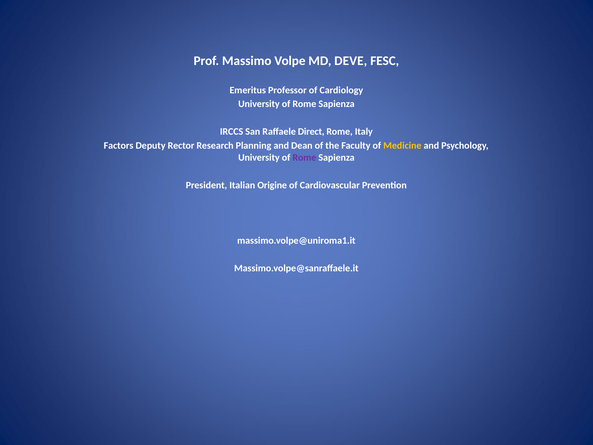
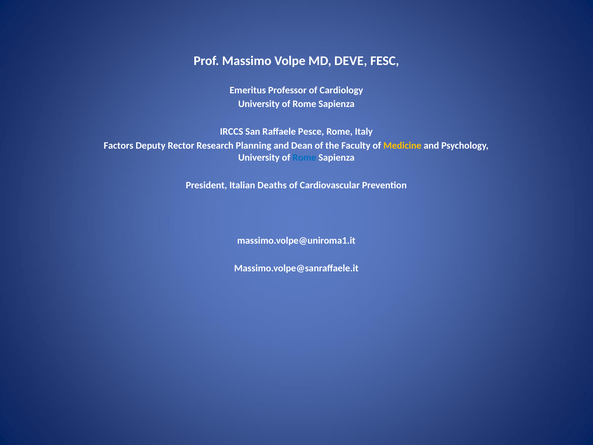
Direct: Direct -> Pesce (311, 132)
Rome colour: purple -> blue (304, 157)
Origine: Origine -> Deaths (272, 185)
